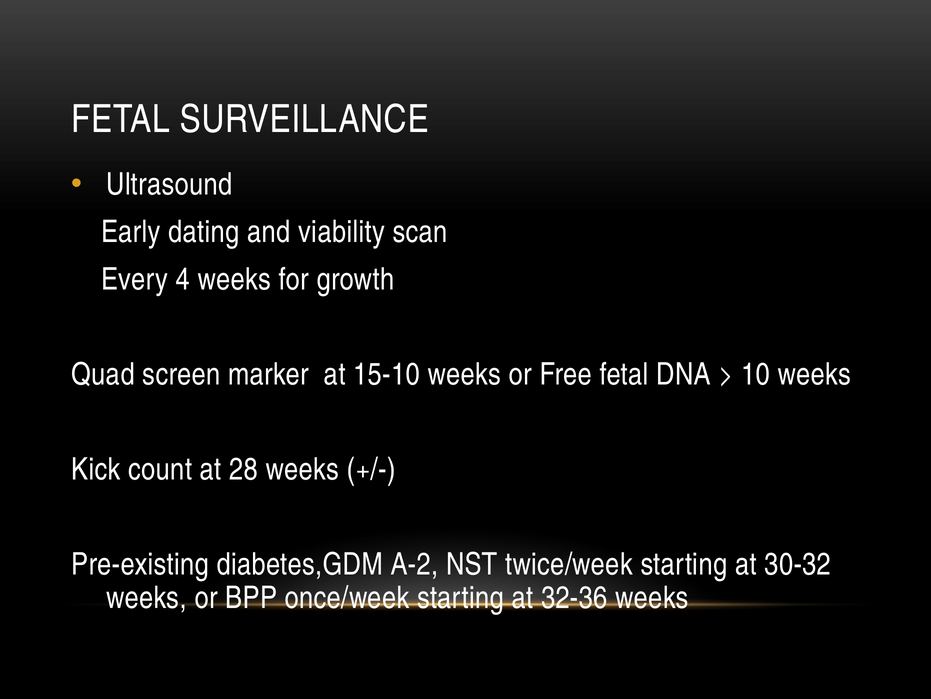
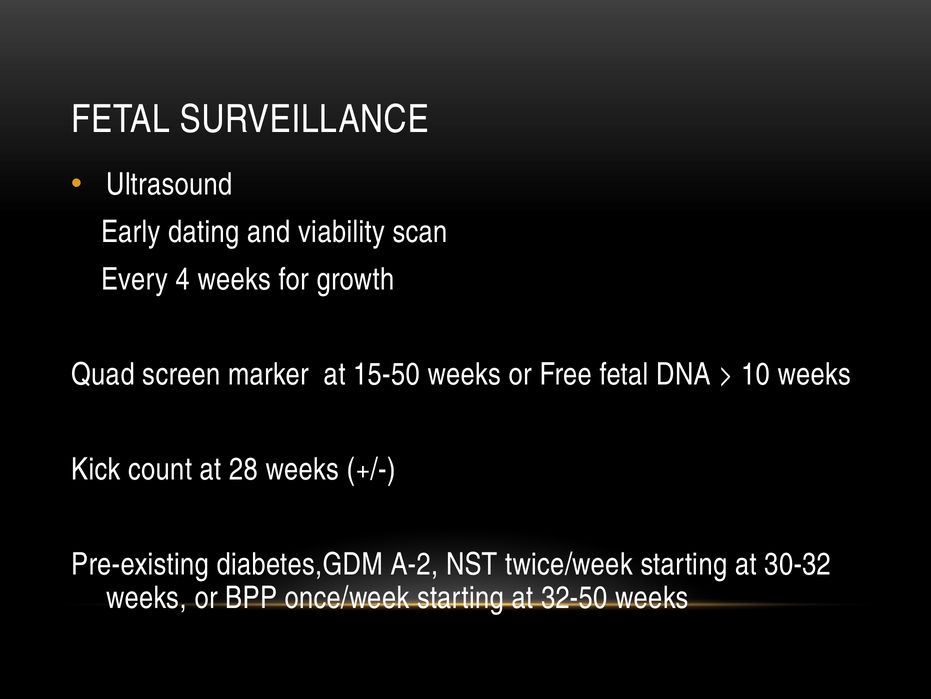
15-10: 15-10 -> 15-50 (387, 374)
32-36: 32-36 -> 32-50 (574, 597)
